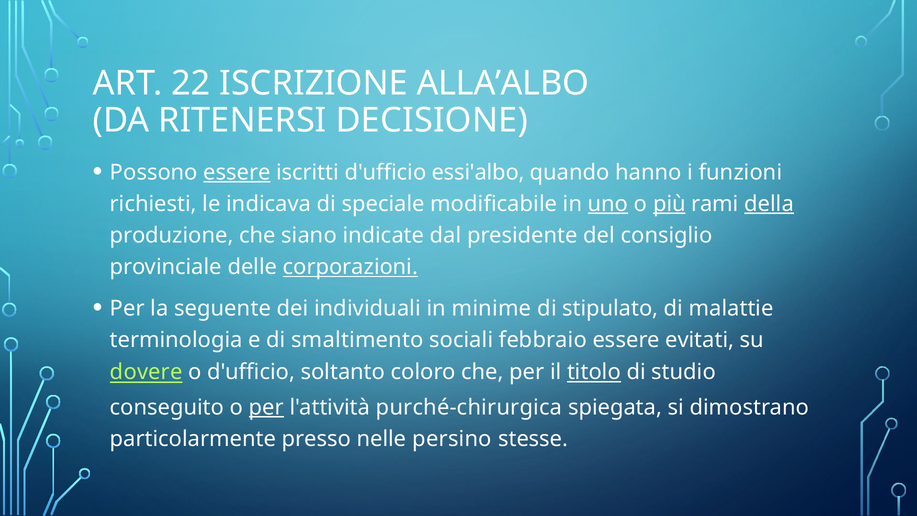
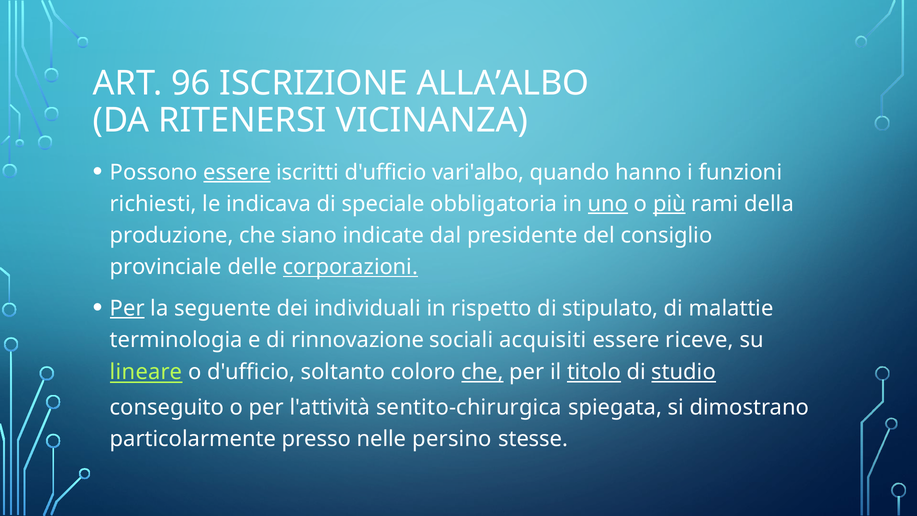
22: 22 -> 96 (191, 83)
DECISIONE: DECISIONE -> VICINANZA (432, 120)
essi'albo: essi'albo -> vari'albo (478, 172)
modificabile: modificabile -> obbligatoria (494, 204)
della underline: present -> none (769, 204)
Per underline: none -> present (127, 308)
minime: minime -> rispetto (492, 308)
smaltimento: smaltimento -> rinnovazione (358, 340)
febbraio: febbraio -> acquisiti (543, 340)
evitati: evitati -> riceve (700, 340)
dovere: dovere -> lineare (146, 372)
che underline: none -> present (482, 372)
studio underline: none -> present (684, 372)
per underline: present -> none (266, 407)
purché-chirurgica: purché-chirurgica -> sentito-chirurgica (469, 407)
